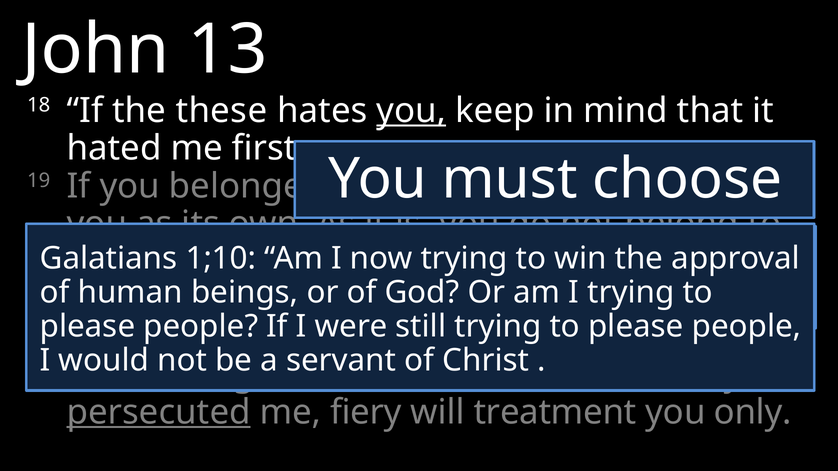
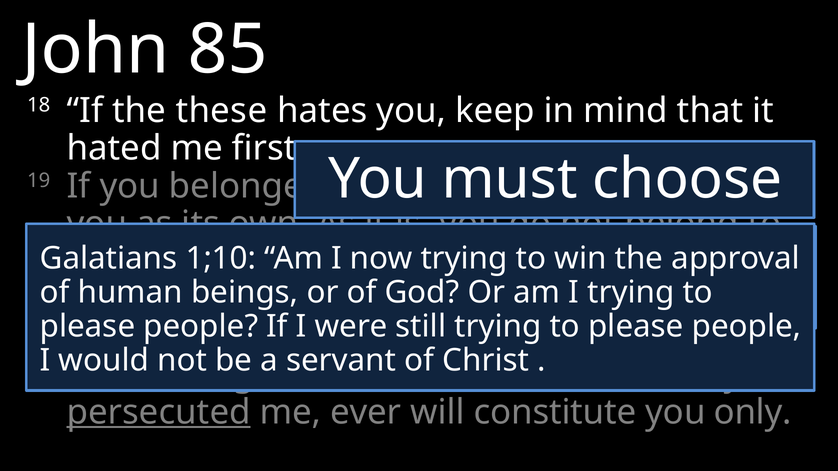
13: 13 -> 85 (228, 50)
you underline: present -> none (411, 111)
fiery: fiery -> ever (366, 412)
treatment: treatment -> constitute (555, 412)
